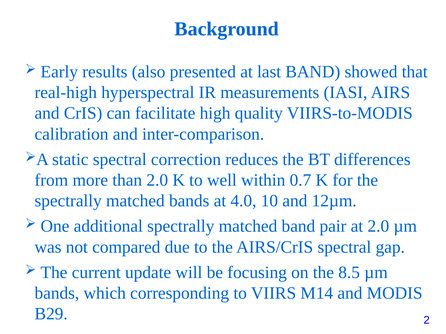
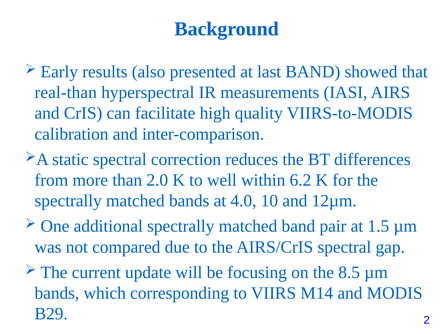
real-high: real-high -> real-than (66, 93)
0.7: 0.7 -> 6.2 (300, 180)
at 2.0: 2.0 -> 1.5 (378, 227)
